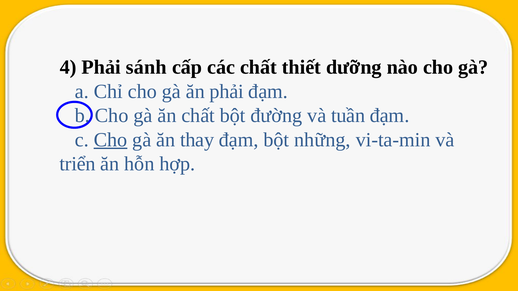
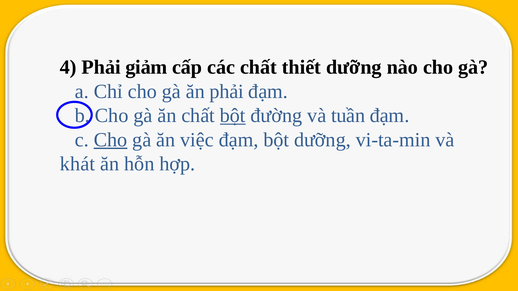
sánh: sánh -> giảm (146, 67)
bột underline: none -> present (233, 116)
thay: thay -> việc (197, 140)
bột những: những -> dưỡng (322, 140)
triển: triển -> khát (77, 164)
